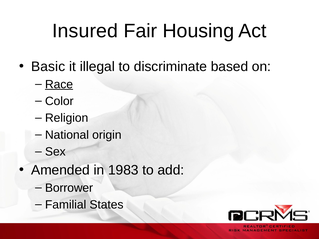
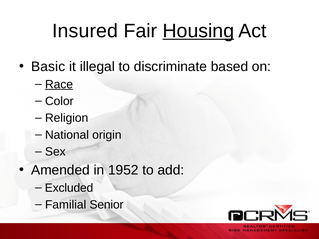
Housing underline: none -> present (198, 31)
1983: 1983 -> 1952 (123, 170)
Borrower: Borrower -> Excluded (69, 188)
States: States -> Senior (107, 205)
